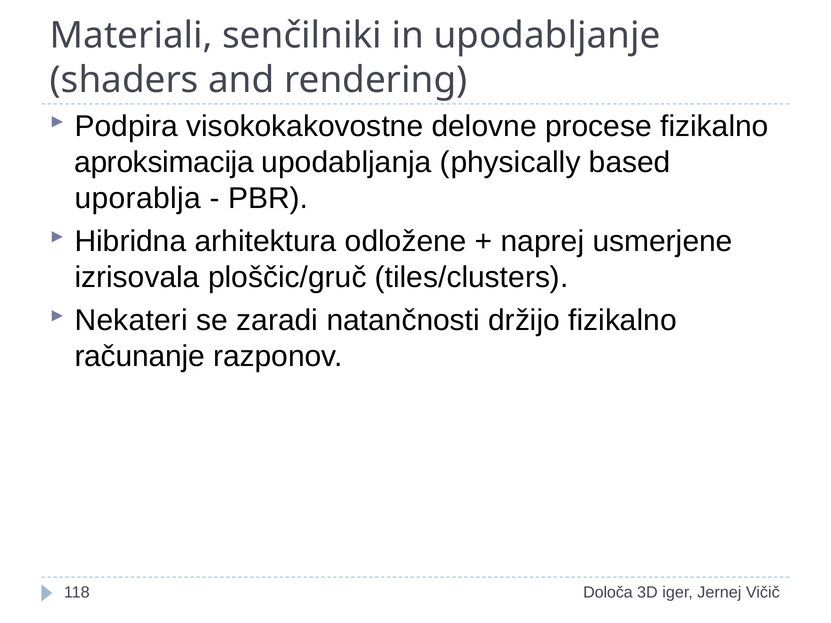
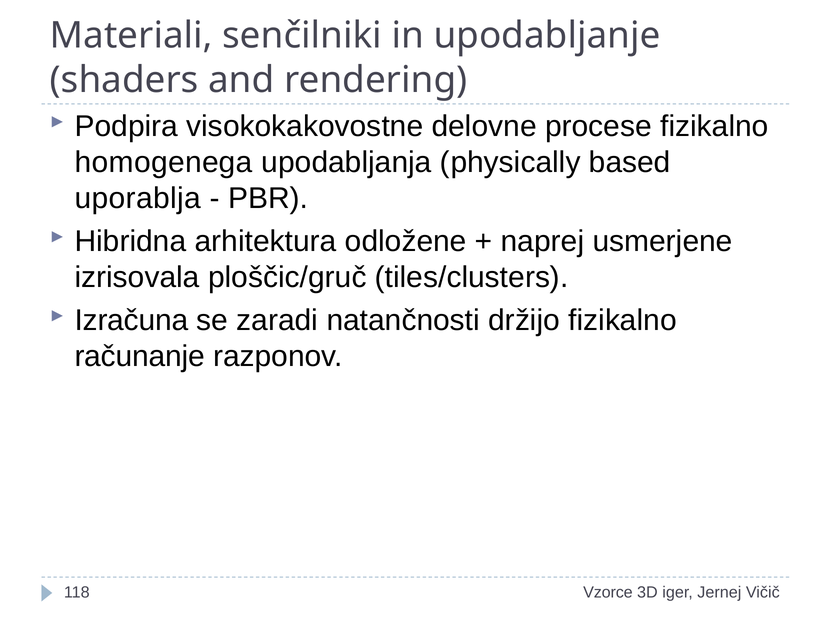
aproksimacija: aproksimacija -> homogenega (164, 162)
Nekateri: Nekateri -> Izračuna (131, 320)
Določa: Določa -> Vzorce (608, 593)
